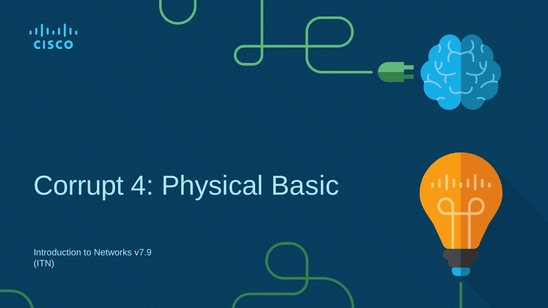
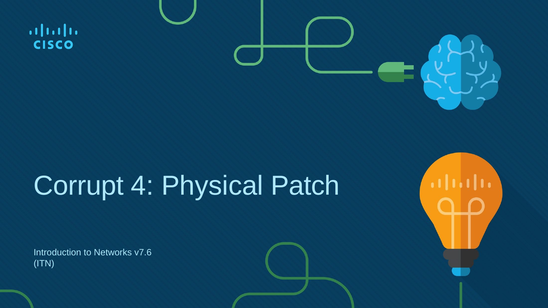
Basic: Basic -> Patch (305, 186)
v7.9: v7.9 -> v7.6 (143, 253)
